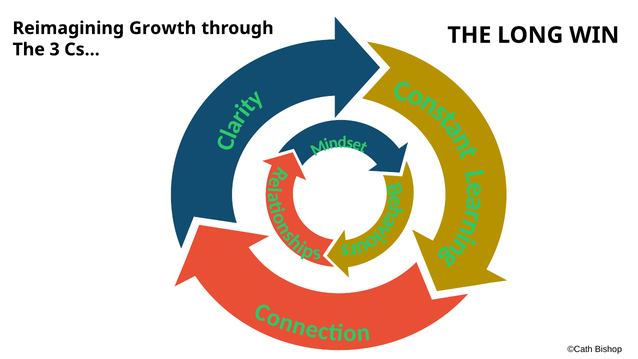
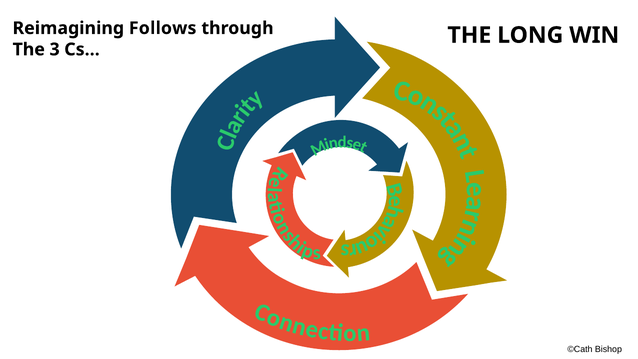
Growth: Growth -> Follows (163, 28)
